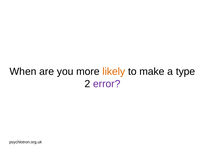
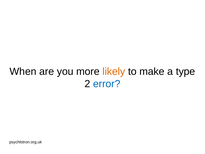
error colour: purple -> blue (107, 84)
